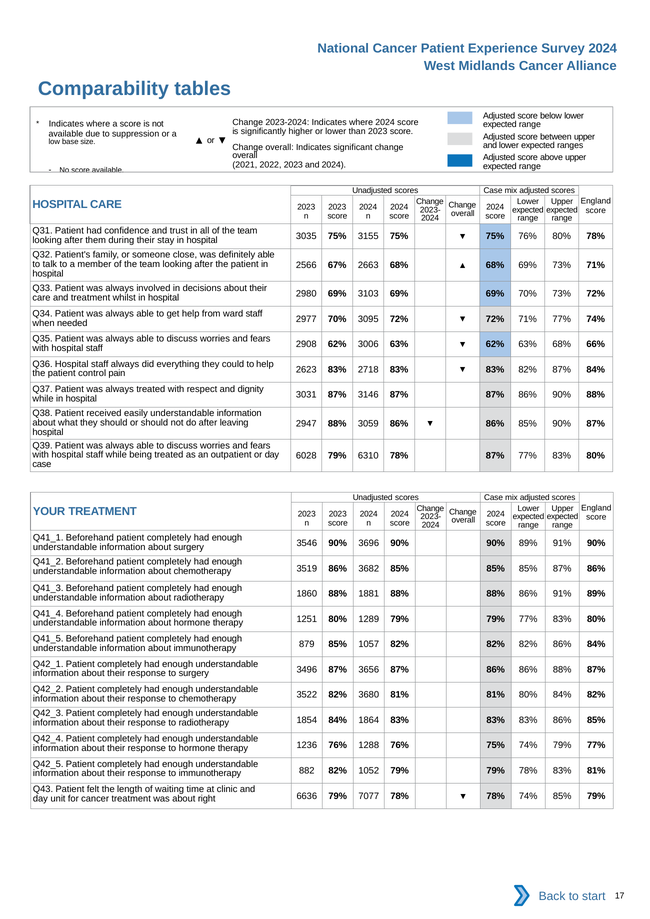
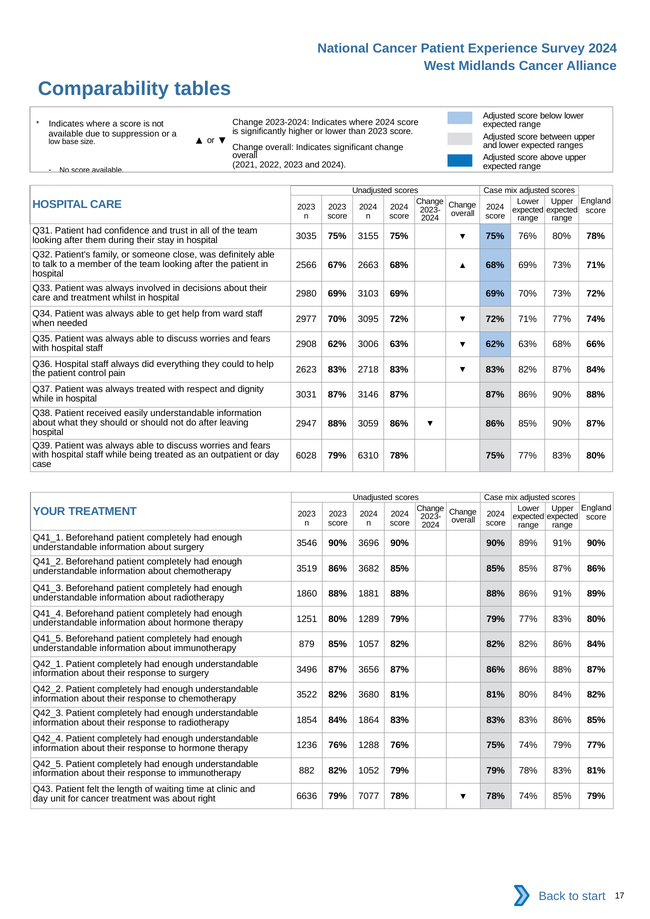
78% 87%: 87% -> 75% (495, 456)
